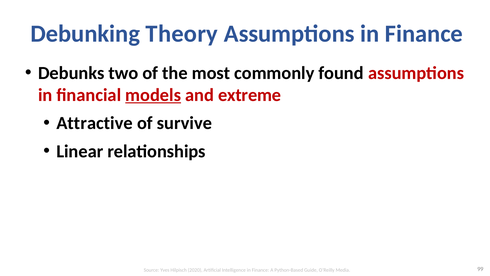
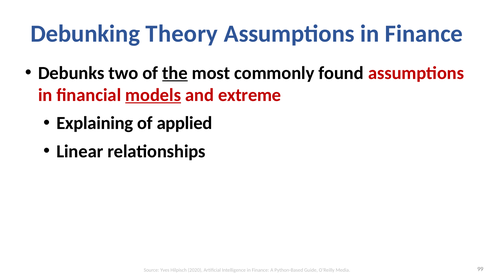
the underline: none -> present (175, 73)
Attractive: Attractive -> Explaining (95, 123)
survive: survive -> applied (185, 123)
